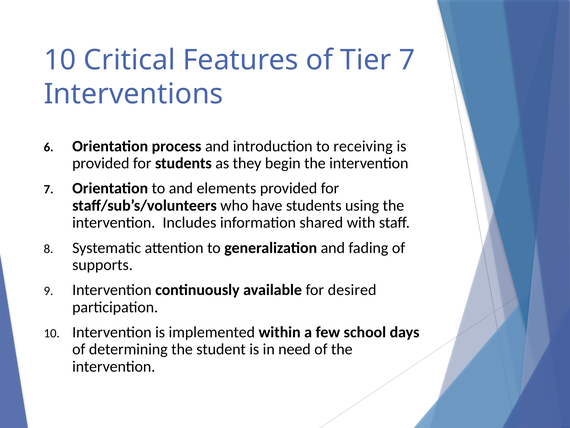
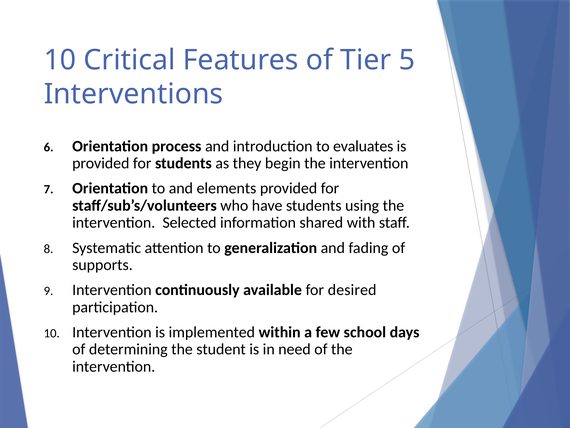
Tier 7: 7 -> 5 (407, 60)
receiving: receiving -> evaluates (363, 146)
Includes: Includes -> Selected (190, 222)
